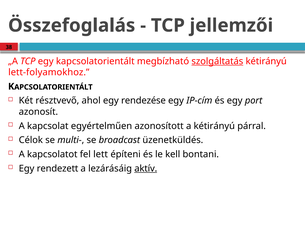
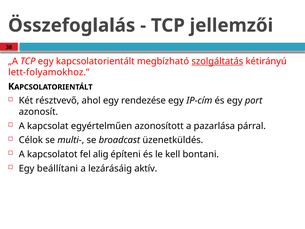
a kétirányú: kétirányú -> pazarlása (214, 126)
lett: lett -> alig (101, 154)
rendezett: rendezett -> beállítani (57, 168)
aktív underline: present -> none (146, 168)
